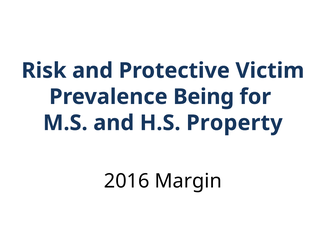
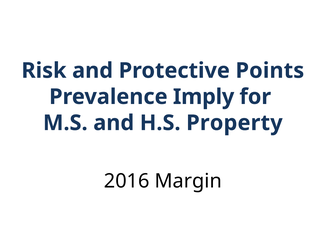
Victim: Victim -> Points (270, 70)
Being: Being -> Imply (204, 97)
